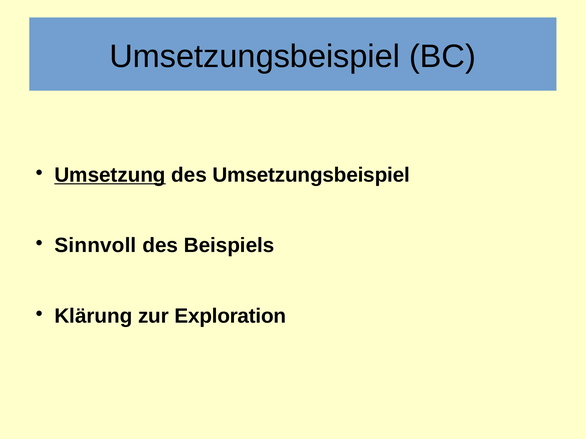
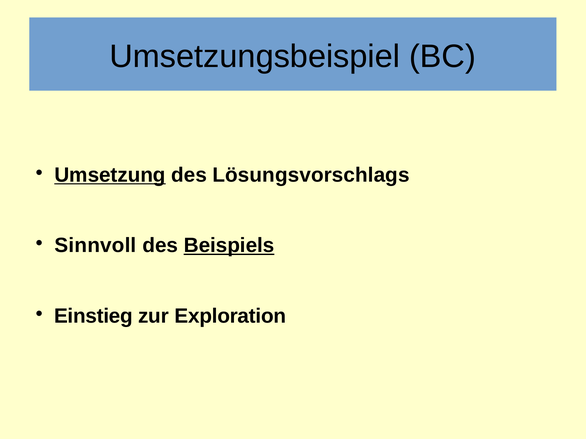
des Umsetzungsbeispiel: Umsetzungsbeispiel -> Lösungsvorschlags (311, 175)
Beispiels underline: none -> present (229, 246)
Klärung: Klärung -> Einstieg (93, 316)
